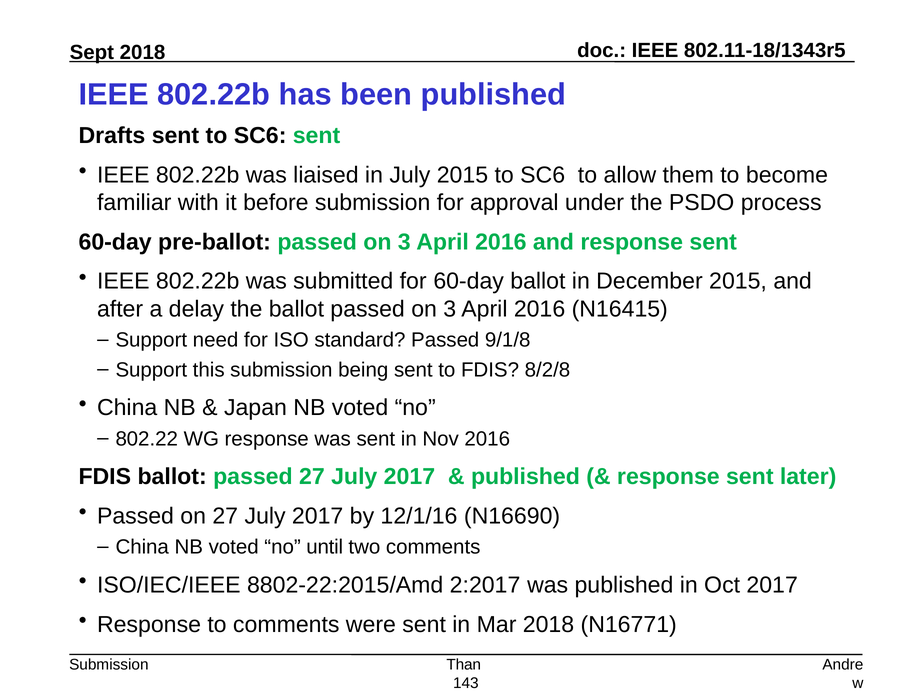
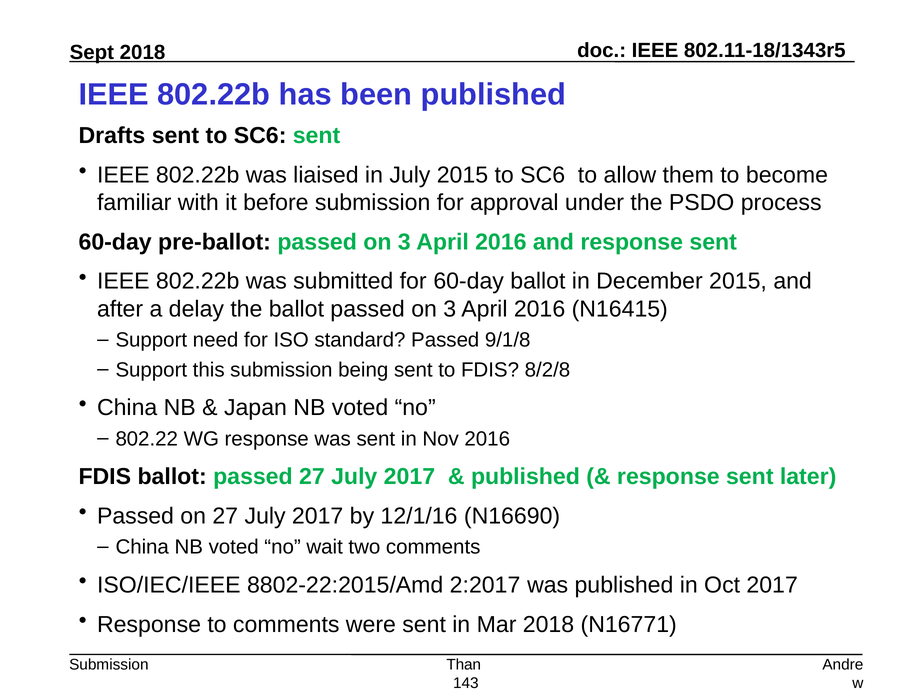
until: until -> wait (325, 547)
